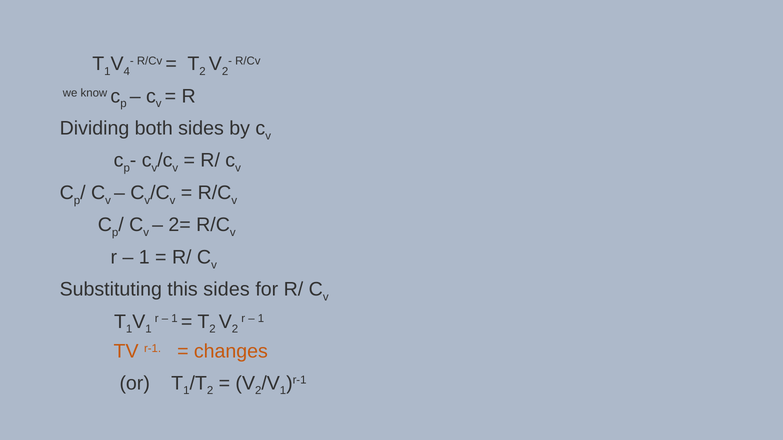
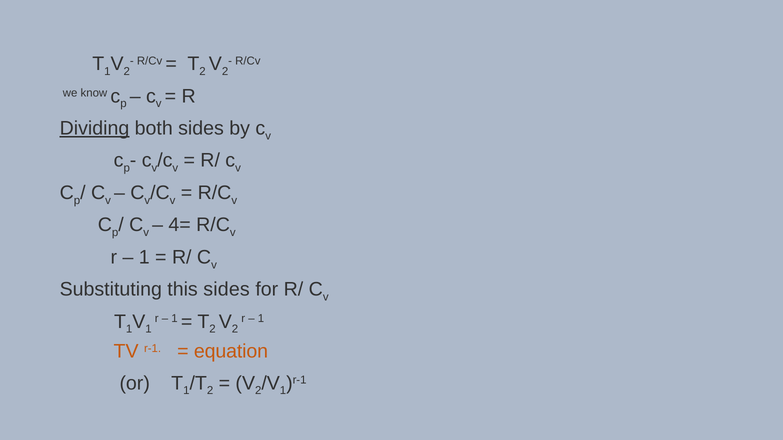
4: 4 -> 2 (127, 72)
Dividing underline: none -> present (95, 128)
2=: 2= -> 4= (180, 225)
changes: changes -> equation (231, 352)
